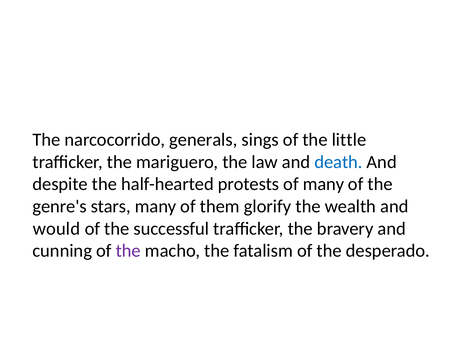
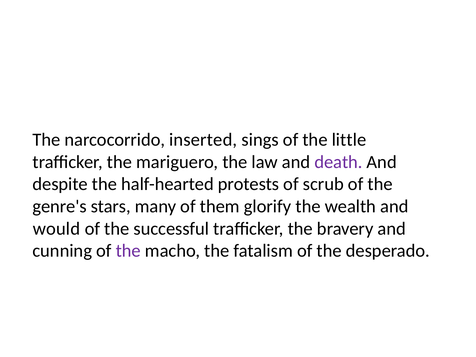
generals: generals -> inserted (203, 140)
death colour: blue -> purple (338, 162)
of many: many -> scrub (323, 184)
